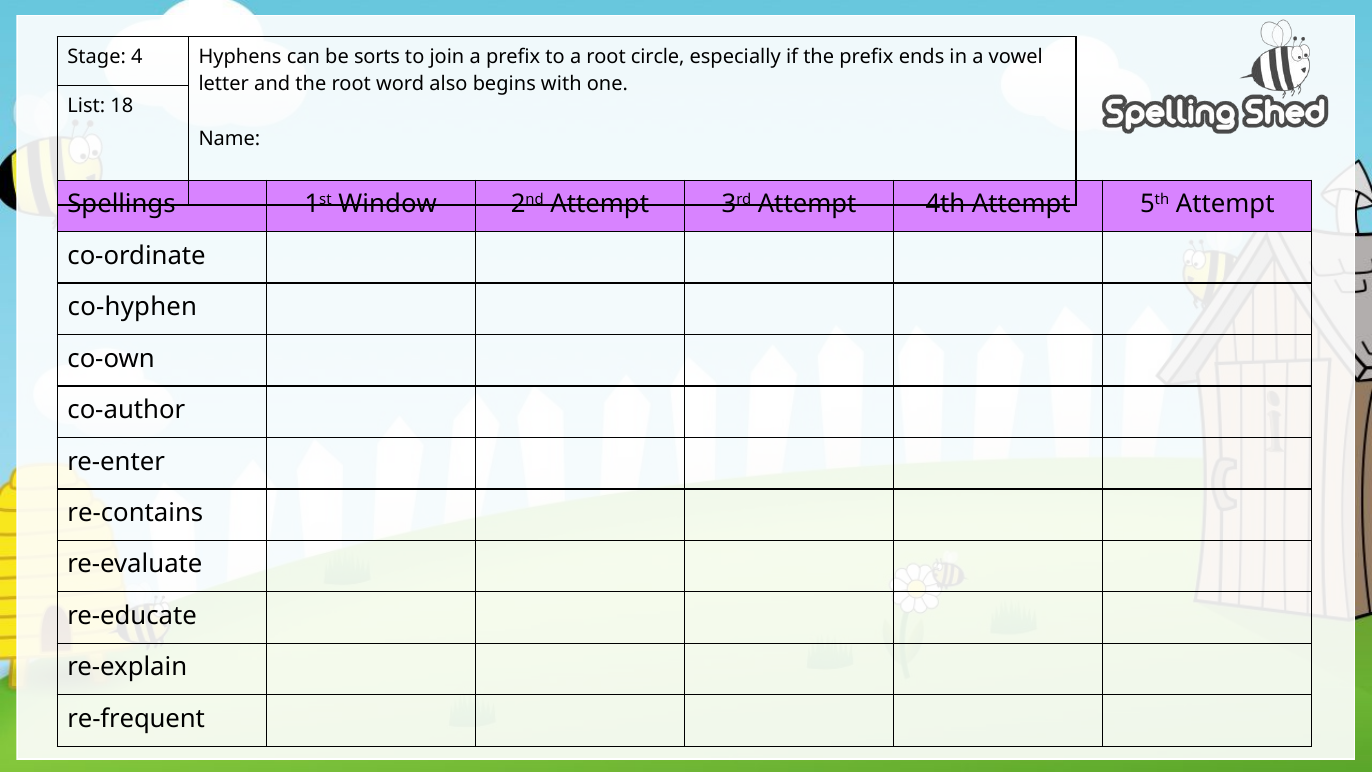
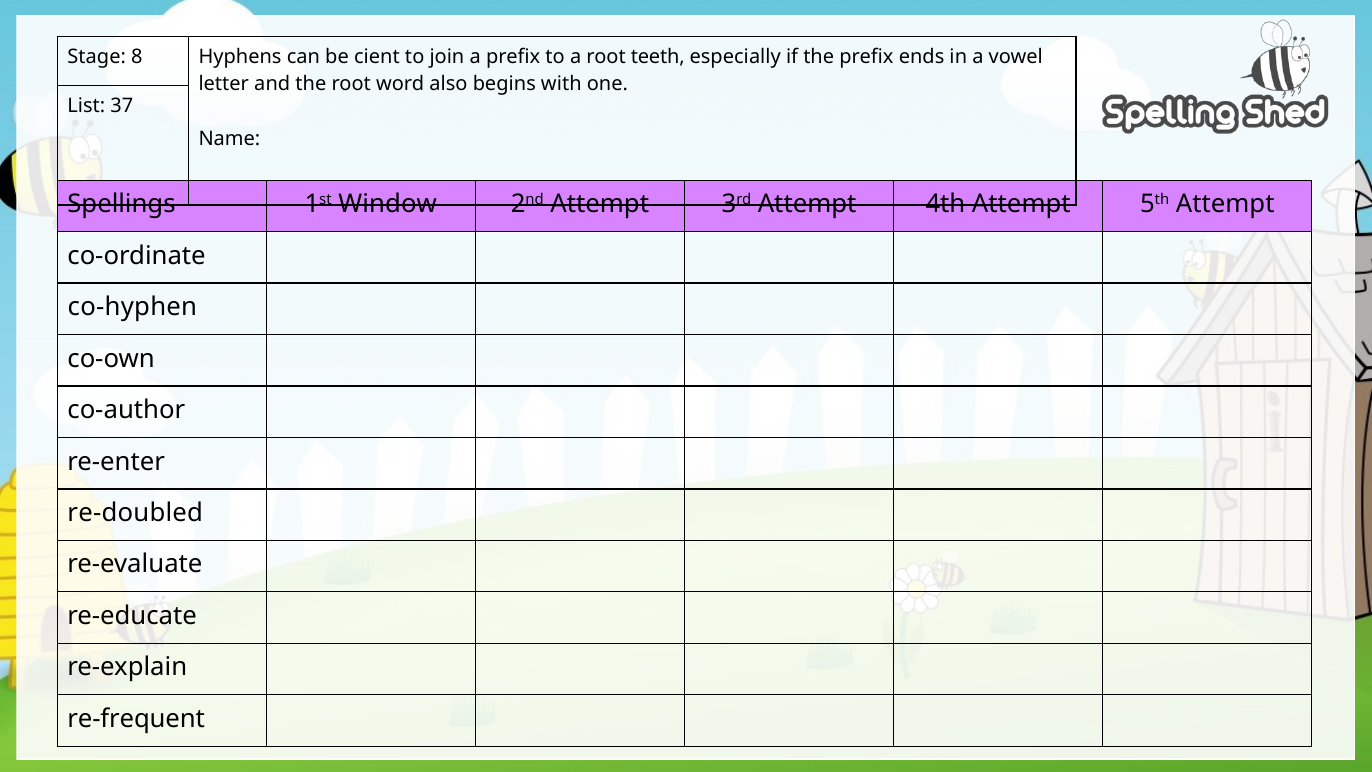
4: 4 -> 8 (137, 57)
sorts: sorts -> cient (377, 57)
circle: circle -> teeth (658, 57)
18: 18 -> 37 (122, 105)
re-contains: re-contains -> re-doubled (135, 513)
